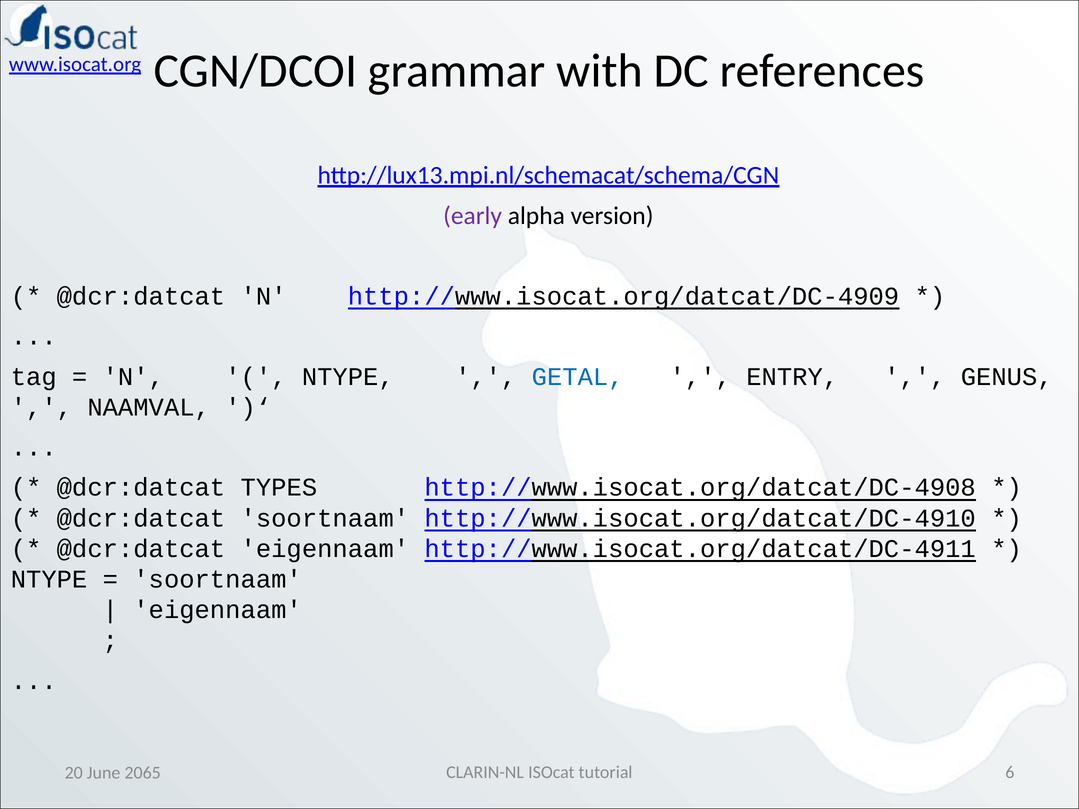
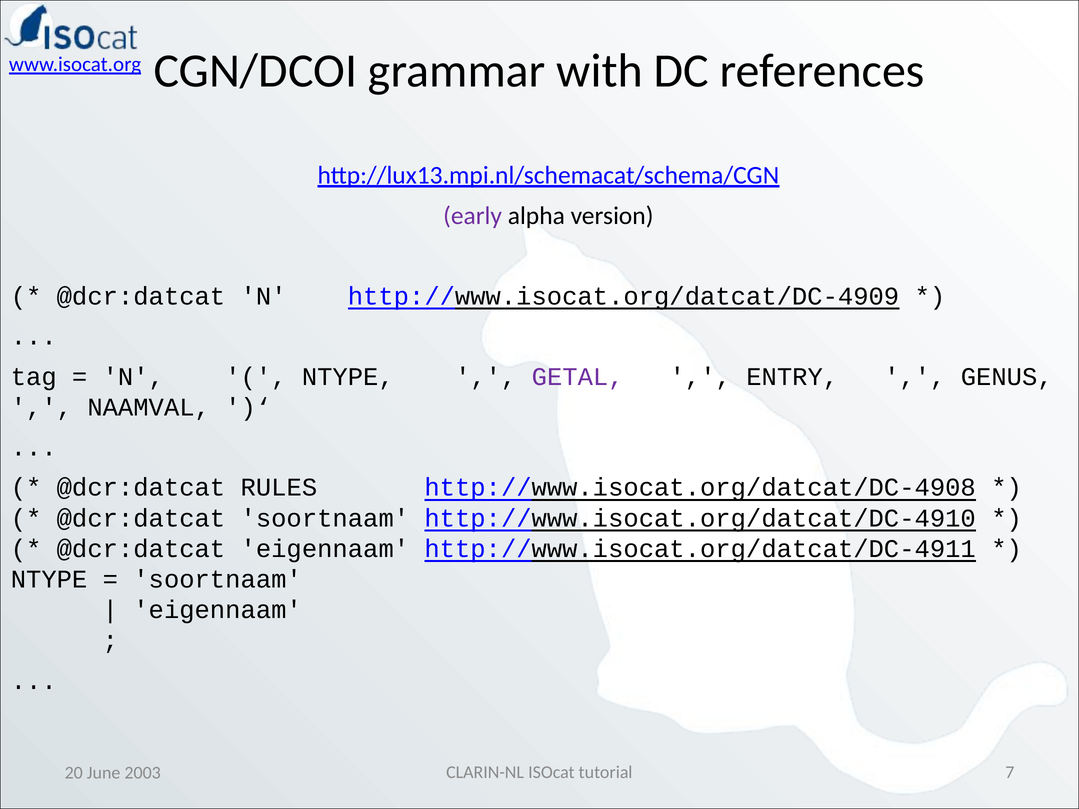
GETAL colour: blue -> purple (578, 377)
TYPES: TYPES -> RULES (279, 488)
6: 6 -> 7 (1010, 773)
2065: 2065 -> 2003 (143, 773)
